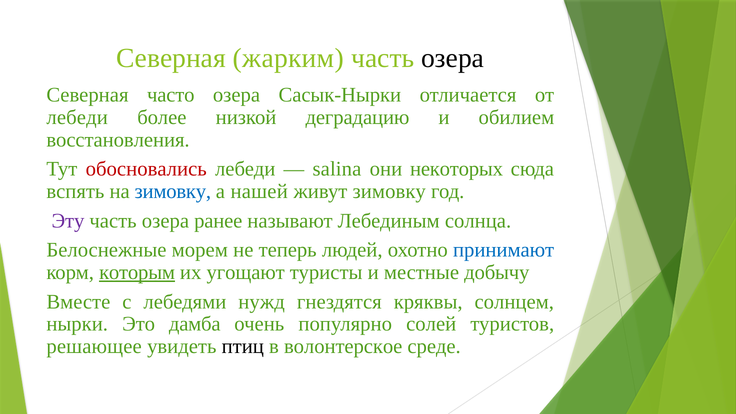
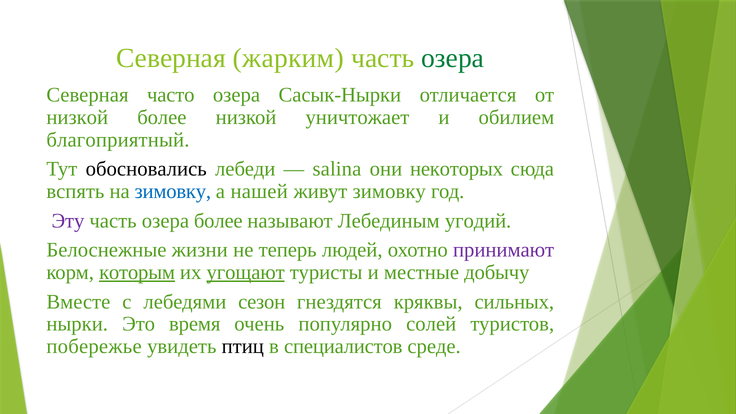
озера colour: black -> green (453, 58)
лебеди: лебеди -> низкой (77, 117)
деградацию: деградацию -> уничтожает (357, 117)
восстановления: восстановления -> благоприятный (118, 140)
обосновались colour: red -> black (146, 169)
озера ранее: ранее -> более (218, 221)
солнца: солнца -> угодий (478, 221)
морем: морем -> жизни (200, 250)
принимают colour: blue -> purple (504, 250)
угощают underline: none -> present (246, 272)
нужд: нужд -> сезон (262, 302)
солнцем: солнцем -> сильных (514, 302)
дамба: дамба -> время (195, 324)
решающее: решающее -> побережье (94, 346)
волонтерское: волонтерское -> специалистов (343, 346)
